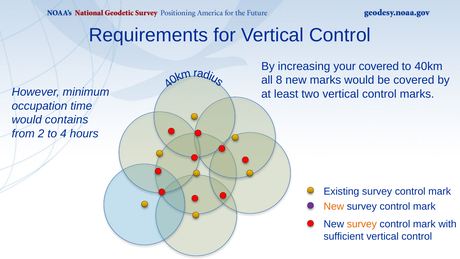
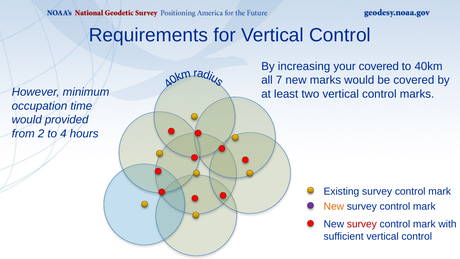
8: 8 -> 7 (279, 80)
contains: contains -> provided (67, 120)
survey colour: orange -> red (362, 224)
